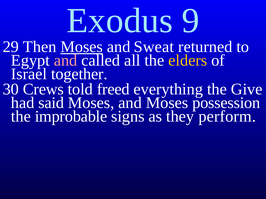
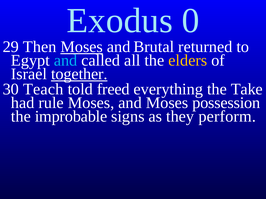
9: 9 -> 0 (191, 21)
Sweat: Sweat -> Brutal (154, 47)
and colour: pink -> light blue (66, 60)
together underline: none -> present (79, 74)
Crews: Crews -> Teach (43, 89)
Give: Give -> Take (247, 89)
said: said -> rule (51, 103)
